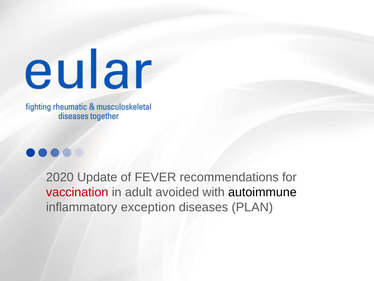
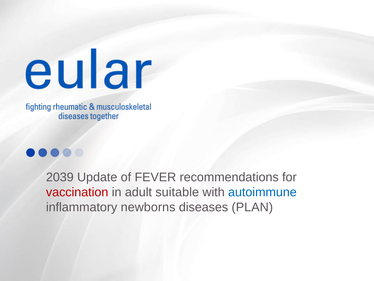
2020: 2020 -> 2039 (60, 177)
avoided: avoided -> suitable (177, 192)
autoimmune colour: black -> blue (262, 192)
exception: exception -> newborns (148, 207)
